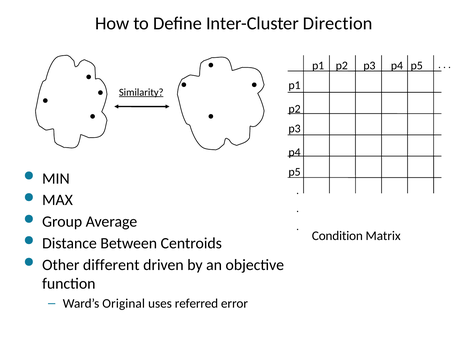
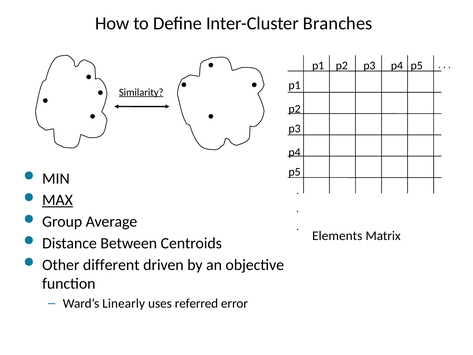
Direction: Direction -> Branches (338, 23)
MAX underline: none -> present (57, 200)
Condition: Condition -> Elements (337, 236)
Original: Original -> Linearly (124, 303)
